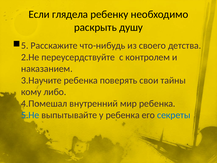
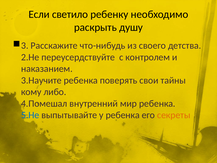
глядела: глядела -> светило (70, 14)
5: 5 -> 3 (25, 46)
секреты colour: blue -> orange (174, 115)
